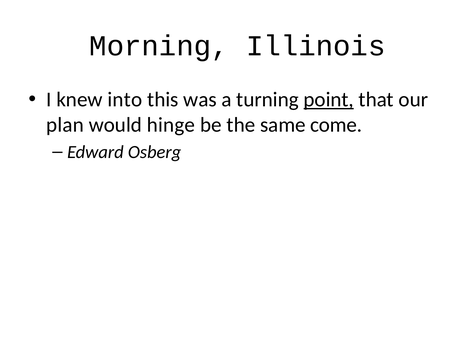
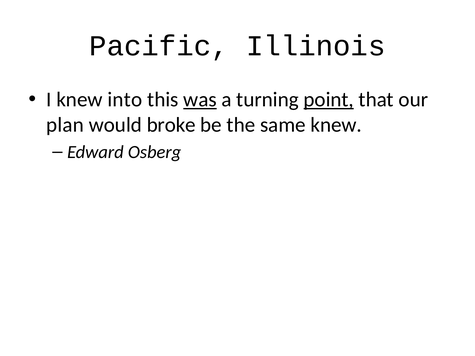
Morning: Morning -> Pacific (159, 46)
was underline: none -> present (200, 100)
hinge: hinge -> broke (171, 125)
same come: come -> knew (336, 125)
